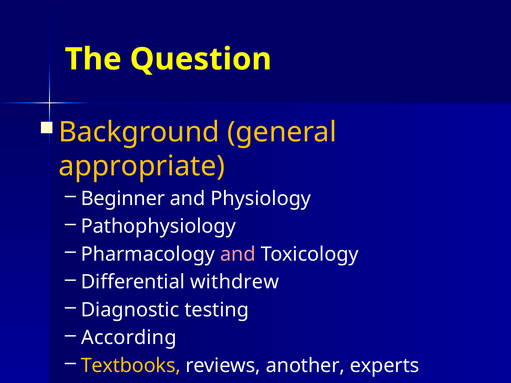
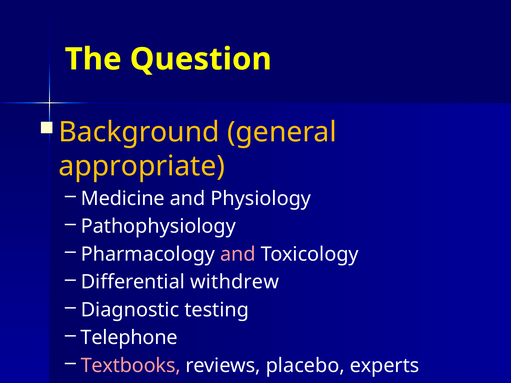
Beginner: Beginner -> Medicine (123, 199)
According: According -> Telephone (129, 338)
Textbooks colour: yellow -> pink (131, 366)
another: another -> placebo (305, 366)
